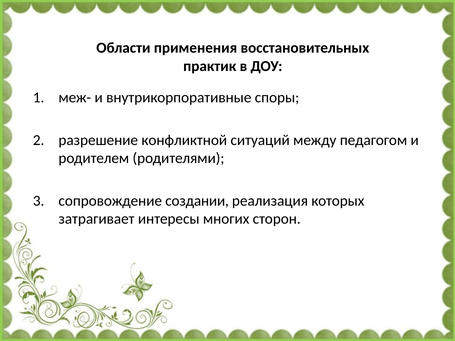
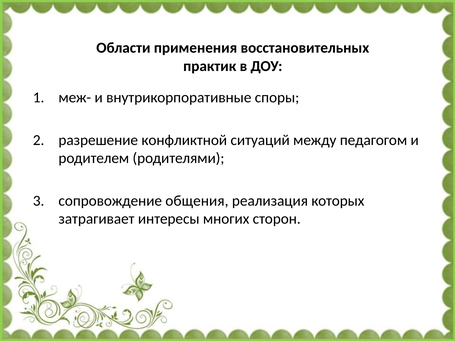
создании: создании -> общения (197, 201)
